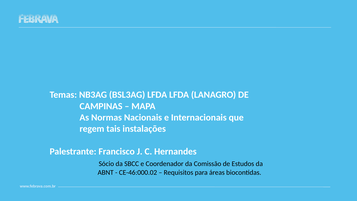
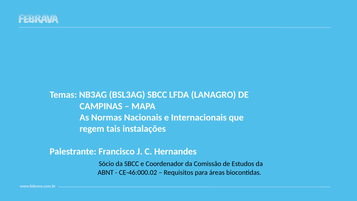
BSL3AG LFDA: LFDA -> SBCC (157, 95)
